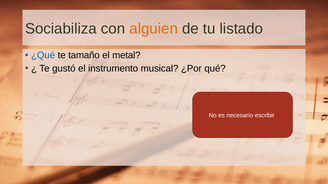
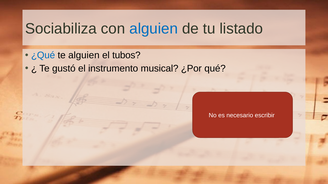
alguien colour: orange -> blue (154, 29)
te tamaño: tamaño -> alguien (84, 55)
metal: metal -> tubos (126, 55)
